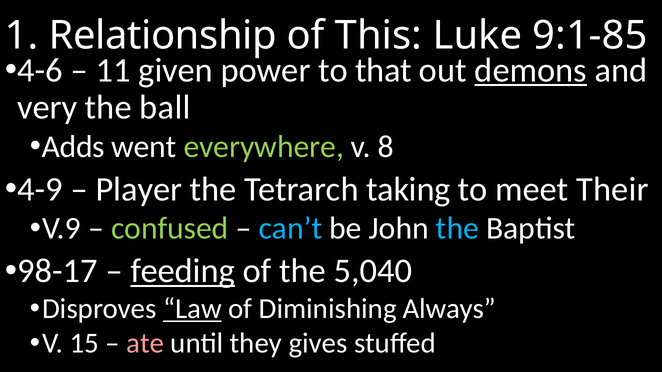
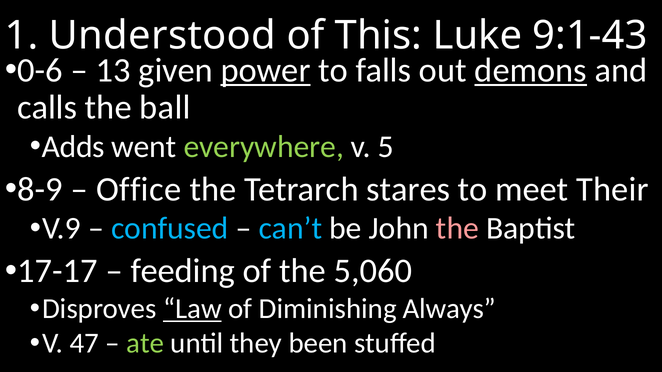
Relationship: Relationship -> Understood (162, 36)
9:1-85: 9:1-85 -> 9:1-43 (590, 36)
4-6: 4-6 -> 0-6 (40, 70)
11: 11 -> 13 (113, 70)
power underline: none -> present (266, 70)
that: that -> falls (383, 70)
very: very -> calls (47, 108)
8: 8 -> 5 (386, 147)
4-9: 4-9 -> 8-9 (40, 189)
Player: Player -> Office (139, 189)
taking: taking -> stares (408, 189)
confused colour: light green -> light blue (170, 229)
the colour: light blue -> pink (457, 229)
98-17: 98-17 -> 17-17 (58, 271)
feeding underline: present -> none (183, 271)
5,040: 5,040 -> 5,060 (373, 271)
15: 15 -> 47 (84, 344)
ate colour: pink -> light green (145, 344)
gives: gives -> been (318, 344)
